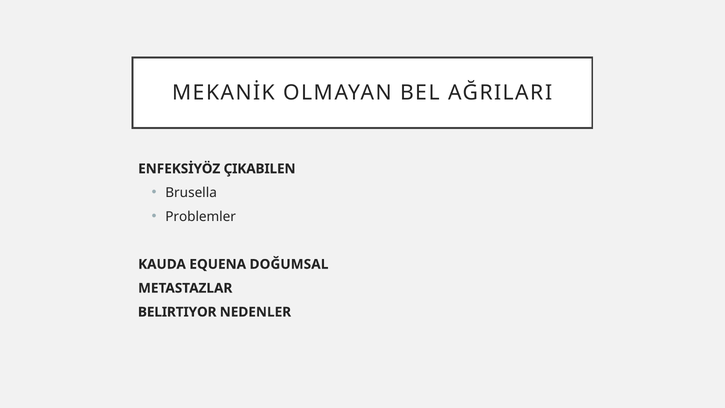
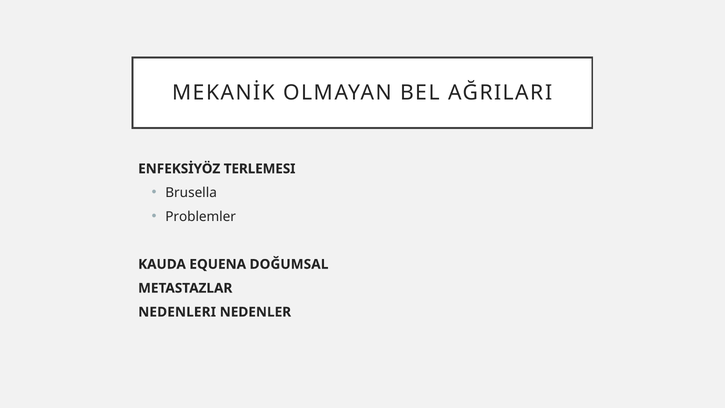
ÇIKABILEN: ÇIKABILEN -> TERLEMESI (260, 169)
BELIRTIYOR: BELIRTIYOR -> NEDENLERI (177, 312)
